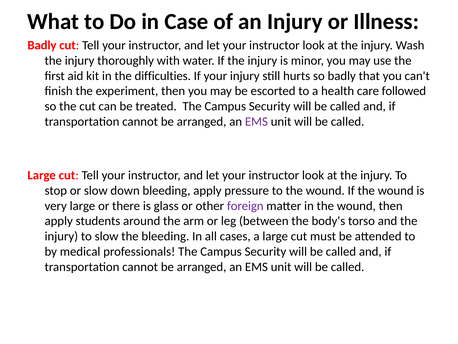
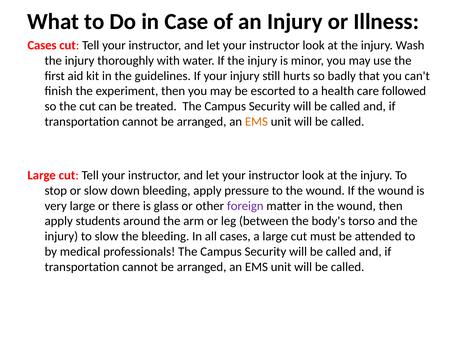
Badly: Badly -> Cases (42, 45)
difficulties: difficulties -> guidelines (163, 76)
EMS colour: purple -> orange (256, 122)
